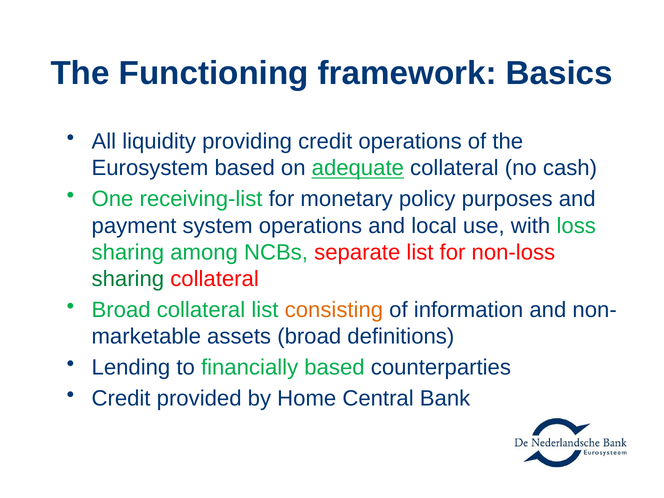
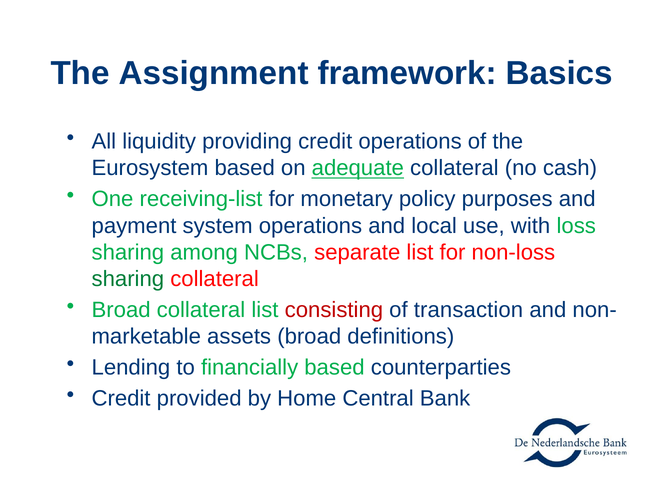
Functioning: Functioning -> Assignment (214, 73)
consisting colour: orange -> red (334, 310)
information: information -> transaction (469, 310)
